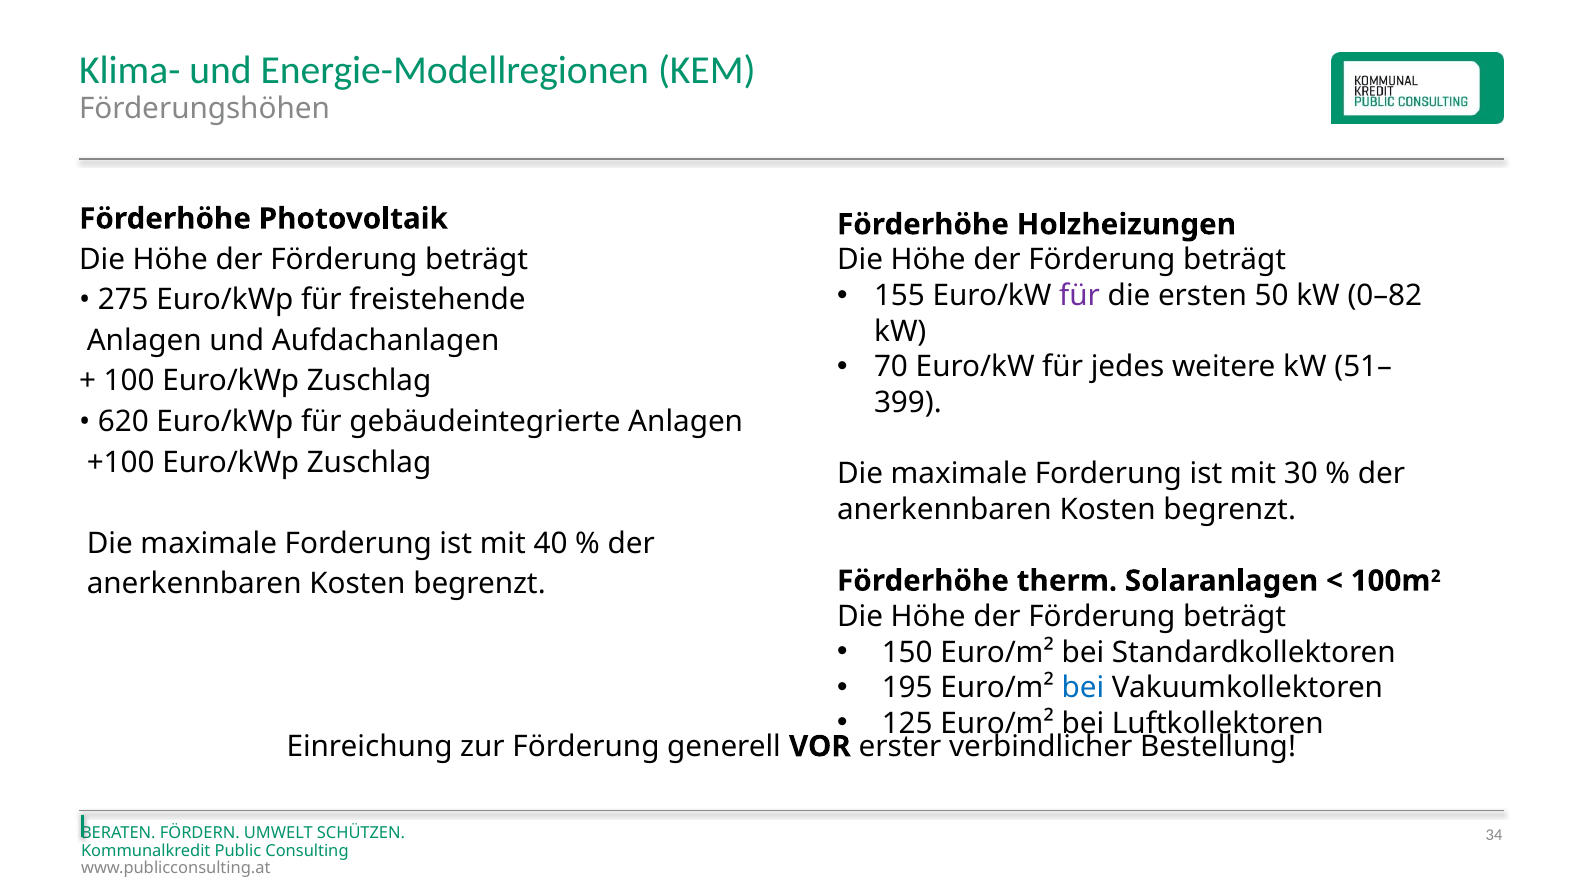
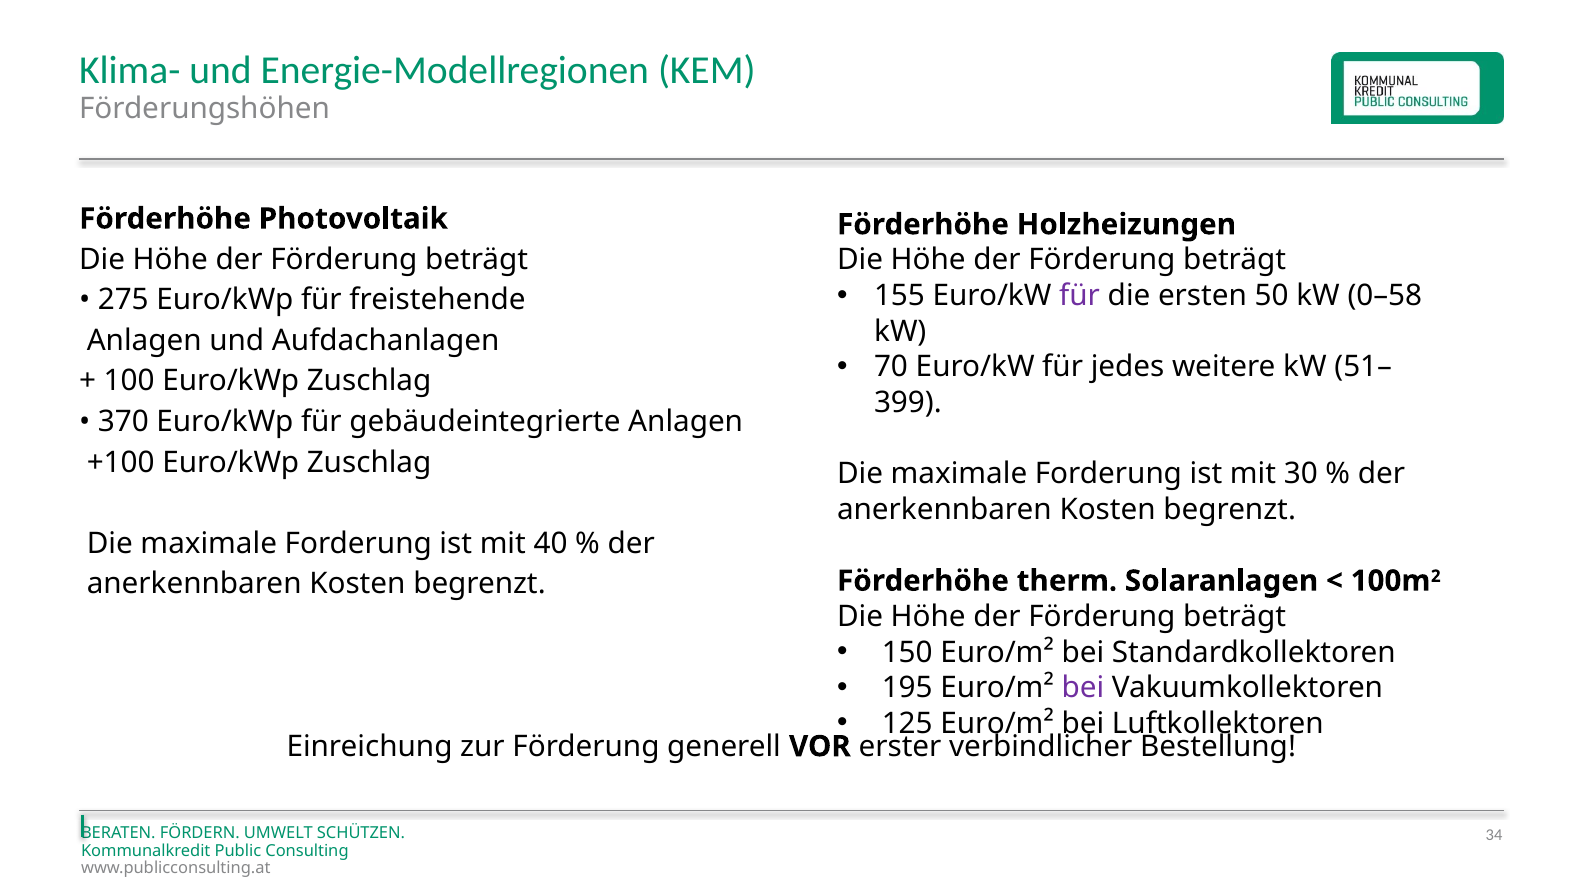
0–82: 0–82 -> 0–58 (1385, 296)
620: 620 -> 370 (123, 421)
bei colour: blue -> purple (1083, 687)
